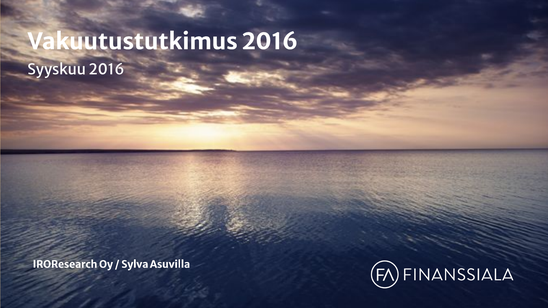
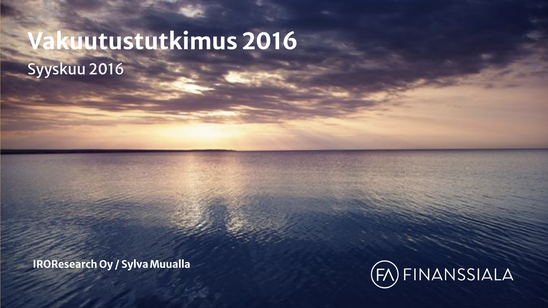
Asuvilla: Asuvilla -> Muualla (170, 265)
